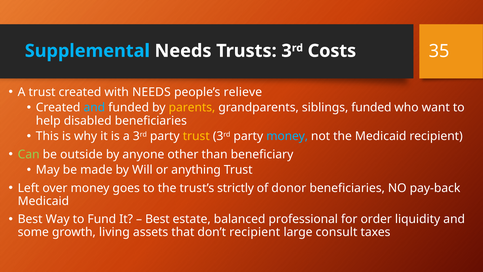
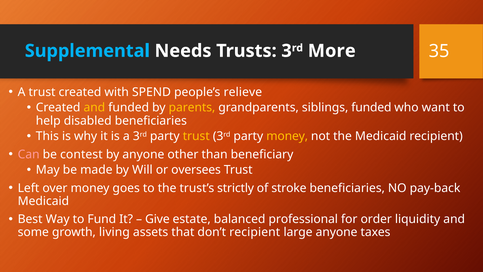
Costs: Costs -> More (332, 51)
with NEEDS: NEEDS -> SPEND (151, 92)
and colour: light blue -> yellow (94, 108)
money colour: light blue -> yellow (287, 136)
Can colour: light green -> pink (29, 154)
outside: outside -> contest (81, 154)
anything: anything -> oversees (196, 170)
donor: donor -> stroke (289, 188)
Best: Best -> Give (157, 219)
large consult: consult -> anyone (337, 232)
